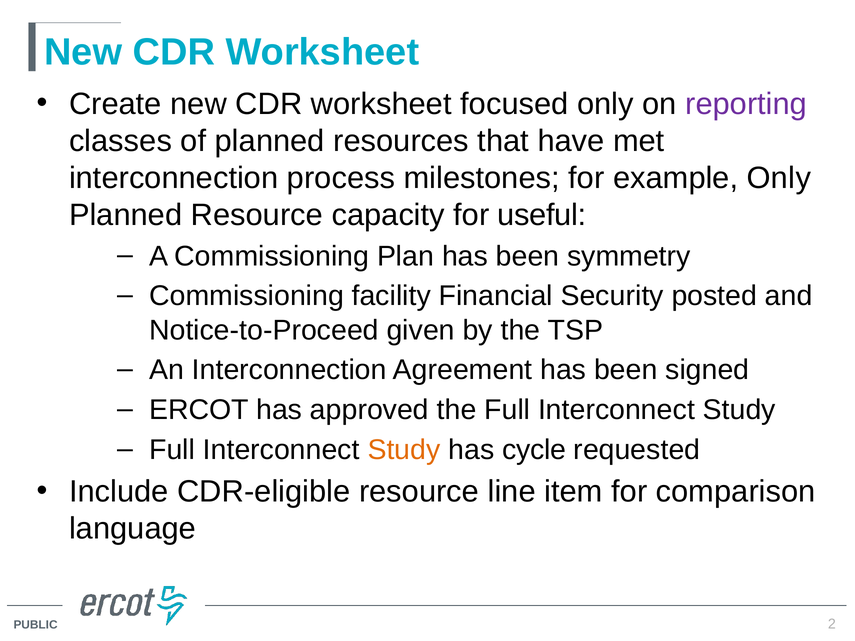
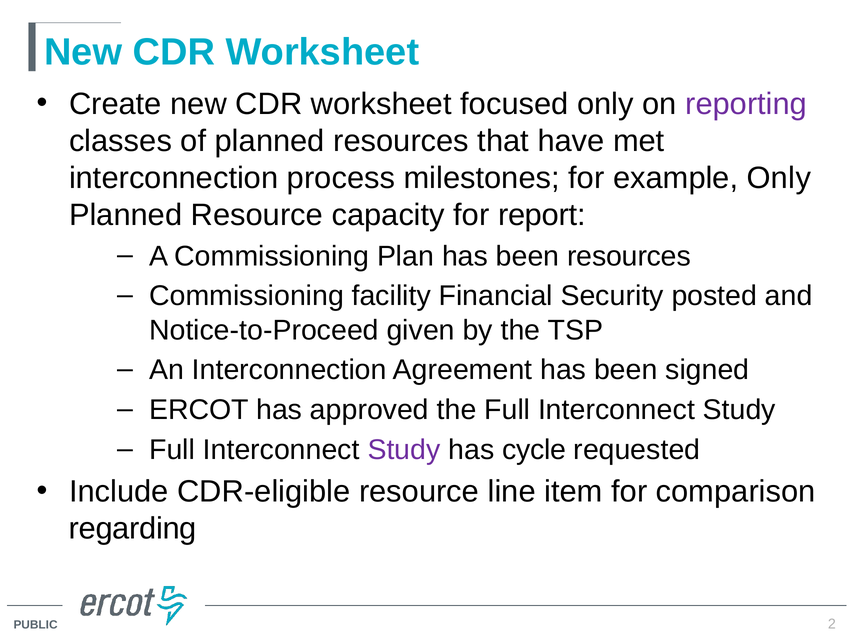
useful: useful -> report (542, 215)
been symmetry: symmetry -> resources (629, 256)
Study colour: orange -> purple (404, 450)
language: language -> regarding (133, 529)
